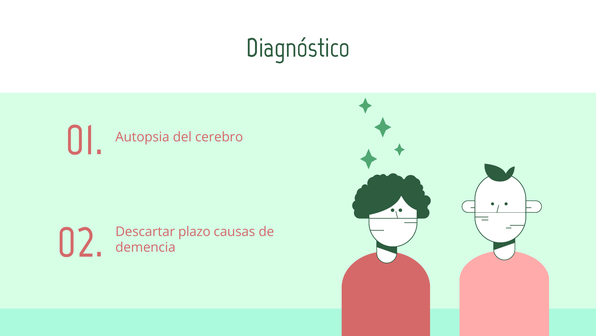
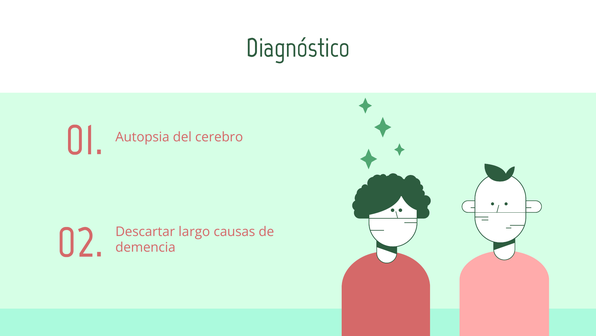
plazo: plazo -> largo (194, 231)
